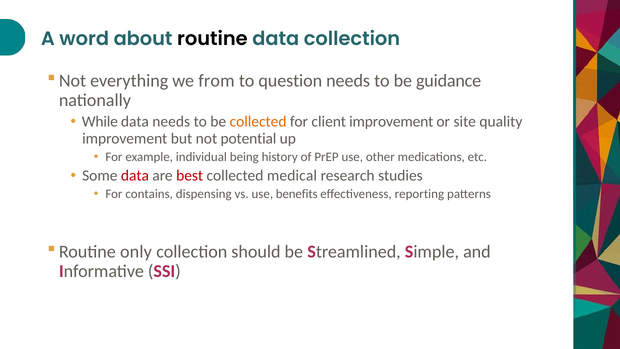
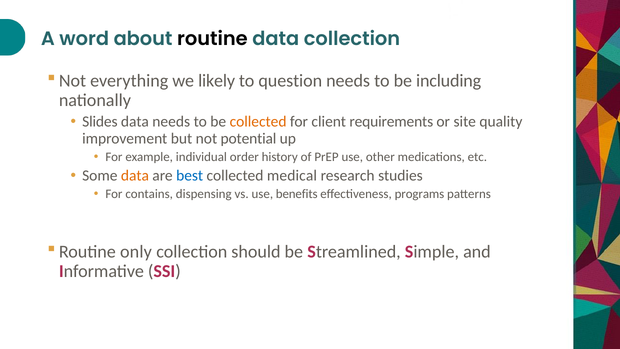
from: from -> likely (217, 81)
guidance: guidance -> including (449, 81)
While: While -> Slides (100, 122)
client improvement: improvement -> requirements (391, 122)
being: being -> order (244, 157)
data colour: red -> orange (135, 175)
best colour: red -> blue (190, 175)
reporting: reporting -> programs (419, 194)
